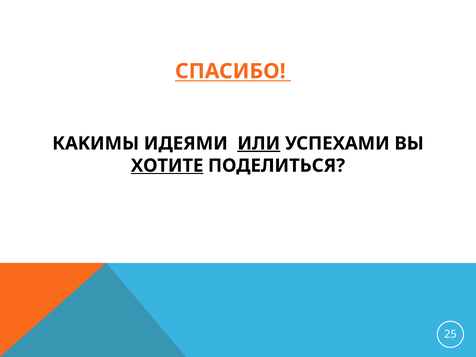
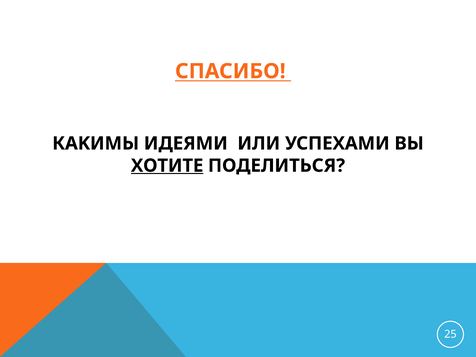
ИЛИ underline: present -> none (259, 143)
